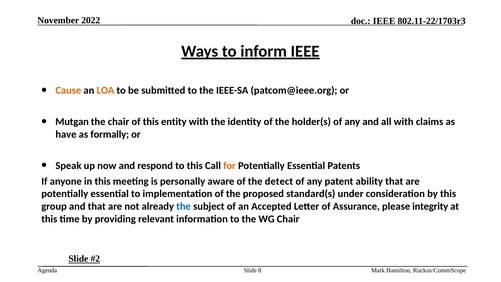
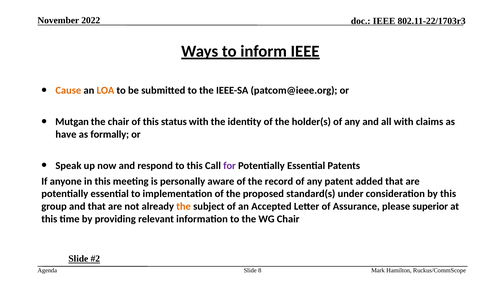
entity: entity -> status (174, 122)
for colour: orange -> purple (230, 165)
detect: detect -> record (279, 181)
ability: ability -> added (369, 181)
the colour: blue -> orange (184, 206)
integrity: integrity -> superior (430, 206)
